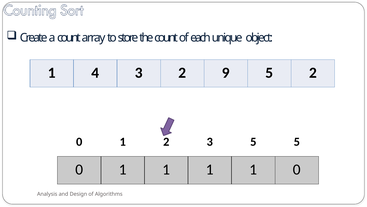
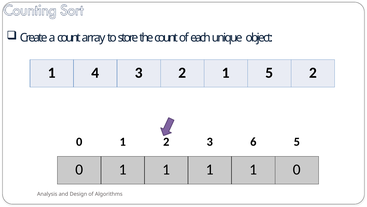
2 9: 9 -> 1 (226, 73)
3 5: 5 -> 6 (253, 141)
